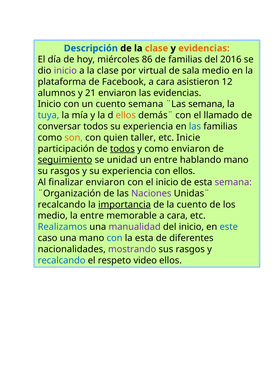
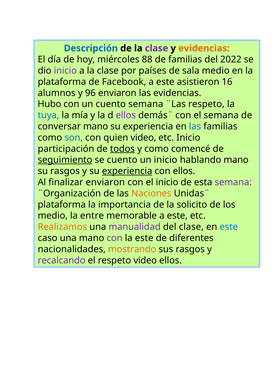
clase colour: orange -> purple (157, 48)
86: 86 -> 88 (147, 59)
2016: 2016 -> 2022 (231, 59)
virtual: virtual -> países (153, 71)
Facebook a cara: cara -> este (165, 82)
12: 12 -> 16 (227, 82)
21: 21 -> 96 (90, 93)
Inicio: Inicio -> Hubo (49, 104)
¨Las semana: semana -> respeto (206, 104)
ellos colour: orange -> purple (126, 115)
el llamado: llamado -> semana (221, 115)
conversar todos: todos -> mano (96, 126)
son colour: orange -> blue (74, 138)
quien taller: taller -> video (143, 138)
etc Inicie: Inicie -> Inicio (188, 138)
como enviaron: enviaron -> comencé (191, 149)
se unidad: unidad -> cuento (122, 160)
un entre: entre -> inicio (166, 160)
experiencia underline: none -> present (127, 171)
Naciones colour: purple -> orange (151, 193)
recalcando: recalcando -> plataforma (62, 205)
importancia underline: present -> none (125, 205)
la cuento: cuento -> solicito (192, 205)
memorable a cara: cara -> este (177, 216)
Realizamos colour: blue -> orange (62, 227)
del inicio: inicio -> clase (191, 227)
con colour: blue -> purple (115, 238)
la esta: esta -> este (144, 238)
mostrando colour: purple -> orange (132, 249)
recalcando colour: blue -> purple (62, 260)
